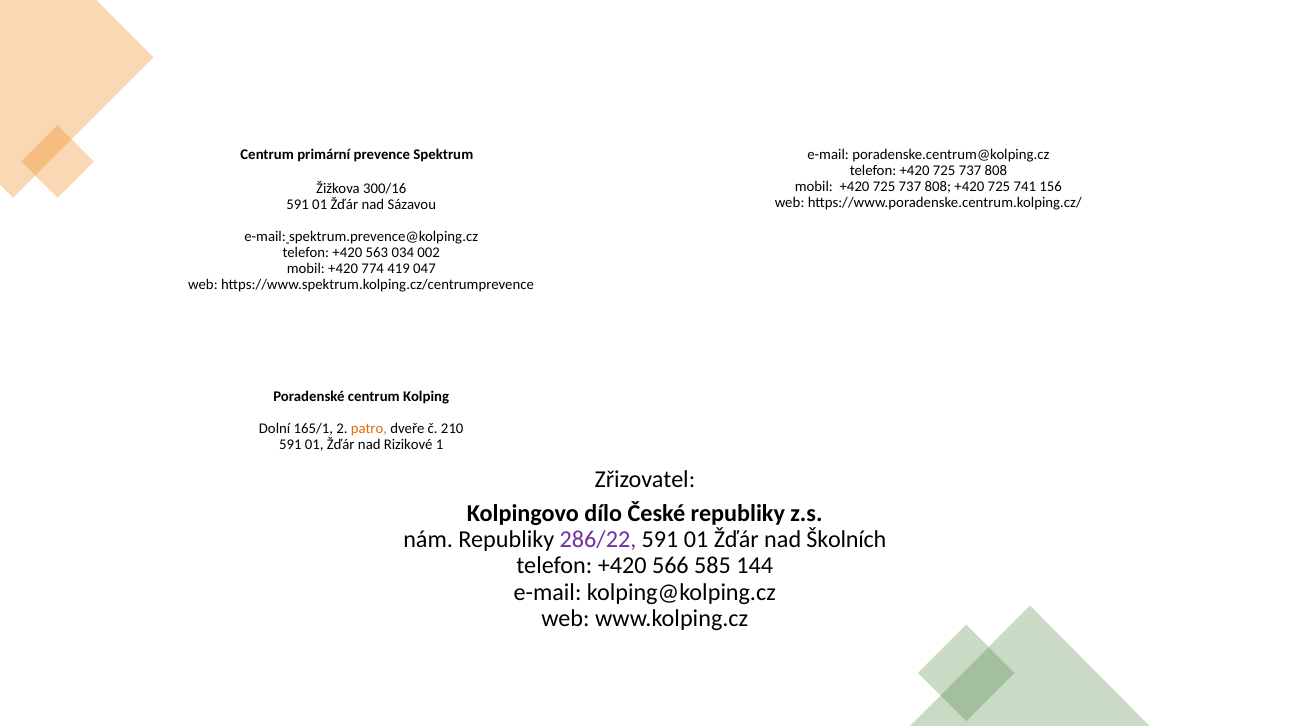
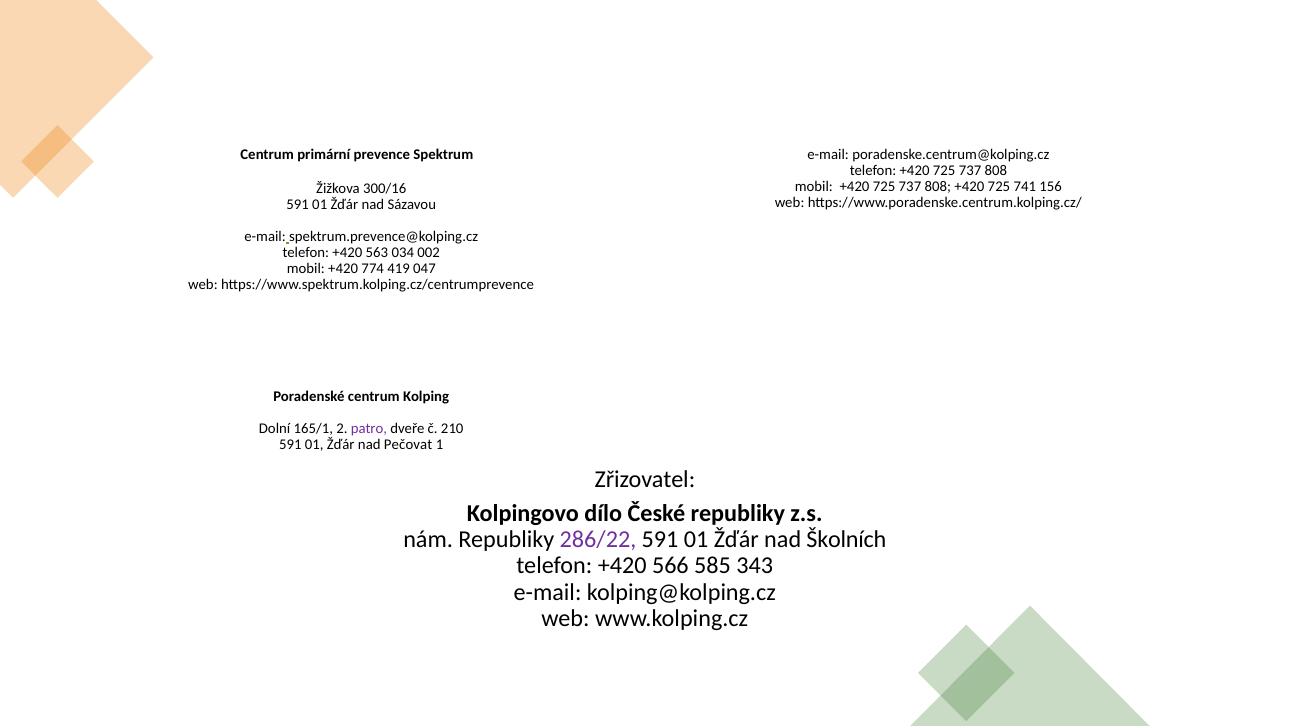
patro colour: orange -> purple (369, 428)
Rizikové: Rizikové -> Pečovat (408, 444)
144: 144 -> 343 (755, 566)
